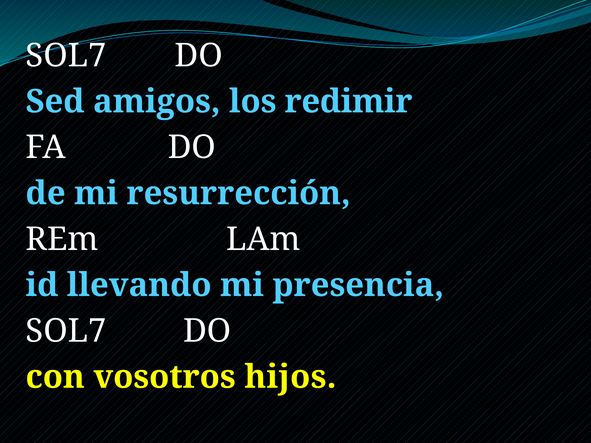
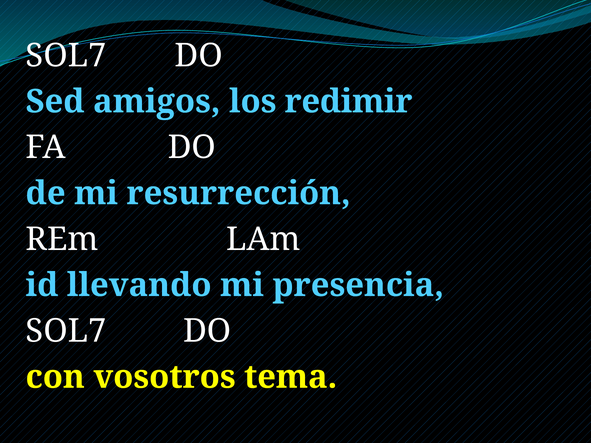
hijos: hijos -> tema (291, 377)
